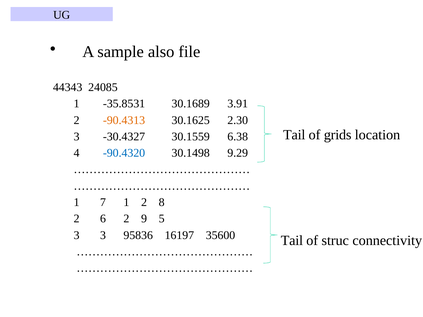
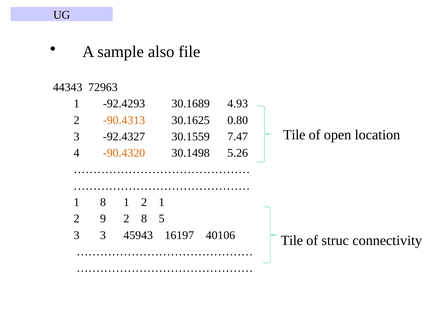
24085: 24085 -> 72963 (103, 87)
-35.8531: -35.8531 -> -92.4293 (124, 104)
3.91: 3.91 -> 4.93 (238, 104)
2.30: 2.30 -> 0.80 (238, 120)
Tail: Tail -> Tile (294, 135)
grids: grids -> open (338, 135)
-30.4327: -30.4327 -> -92.4327 (124, 137)
6.38: 6.38 -> 7.47 (238, 137)
-90.4320 colour: blue -> orange (124, 153)
9.29: 9.29 -> 5.26 (238, 153)
1 7: 7 -> 8 (103, 202)
2 8: 8 -> 1 (162, 202)
6: 6 -> 9 (103, 219)
2 9: 9 -> 8 (144, 219)
95836: 95836 -> 45943 (138, 235)
35600: 35600 -> 40106 (220, 235)
Tail: Tail -> Tile (292, 241)
